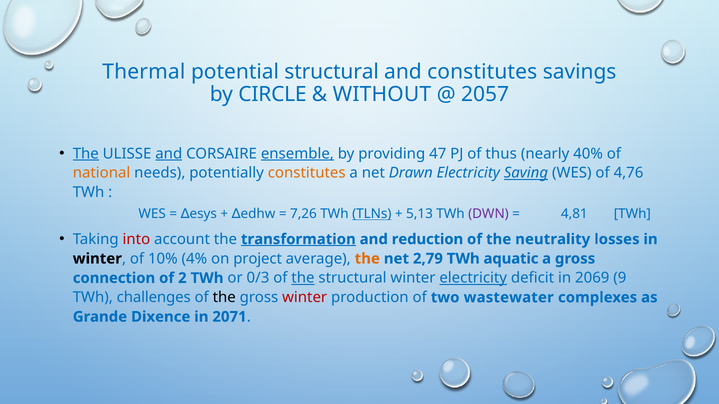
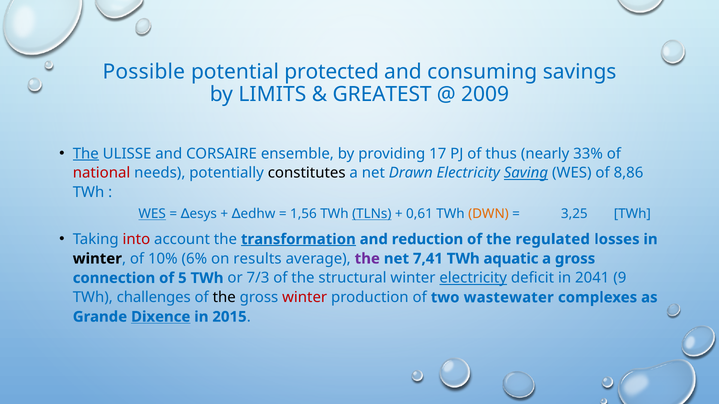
Thermal: Thermal -> Possible (144, 72)
potential structural: structural -> protected (332, 72)
and constitutes: constitutes -> consuming (482, 72)
CIRCLE: CIRCLE -> LIMITS (272, 95)
WITHOUT: WITHOUT -> GREATEST (382, 95)
2057: 2057 -> 2009 (485, 95)
and underline: present -> none (169, 154)
ensemble underline: present -> none (297, 154)
47: 47 -> 17 (438, 154)
40%: 40% -> 33% (588, 154)
national colour: orange -> red (102, 173)
constitutes colour: orange -> black (307, 173)
4,76: 4,76 -> 8,86 (629, 173)
4,81: 4,81 -> 3,25 (574, 214)
WES underline: none -> present (152, 214)
7,26: 7,26 -> 1,56 (303, 214)
5,13: 5,13 -> 0,61 (419, 214)
DWN colour: purple -> orange (488, 214)
neutrality: neutrality -> regulated (553, 239)
4%: 4% -> 6% (194, 259)
project: project -> results (257, 259)
the colour: orange -> purple (367, 259)
2,79: 2,79 -> 7,41 (428, 259)
2: 2 -> 5 (182, 278)
0/3: 0/3 -> 7/3 (258, 278)
the underline: present -> none (303, 278)
2069: 2069 -> 2041 (592, 278)
Dixence underline: none -> present (161, 317)
2071: 2071 -> 2015 (230, 317)
